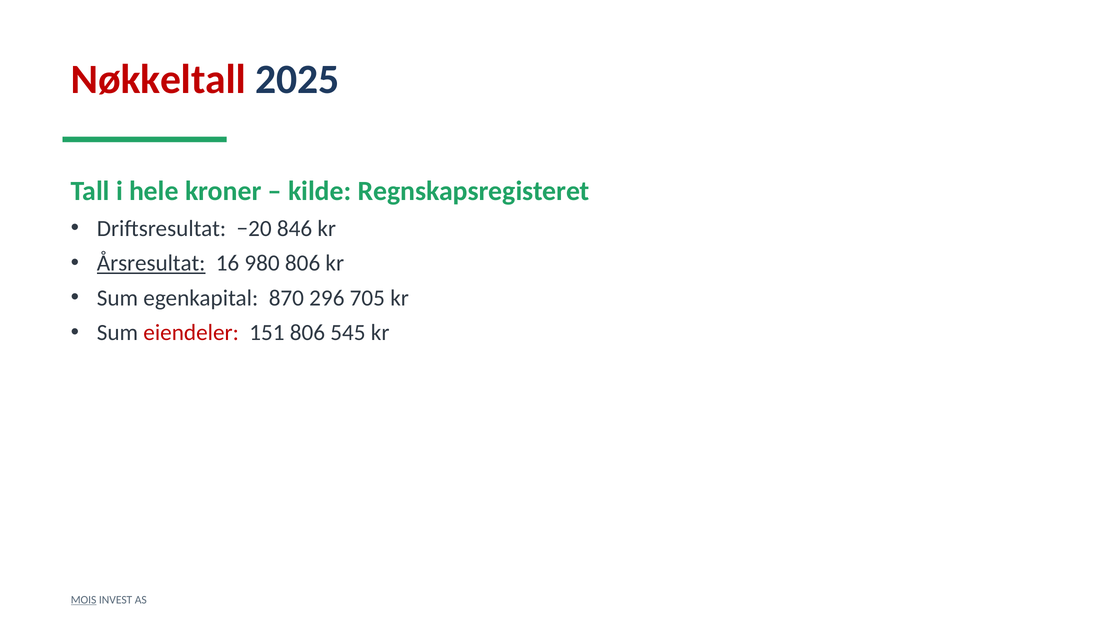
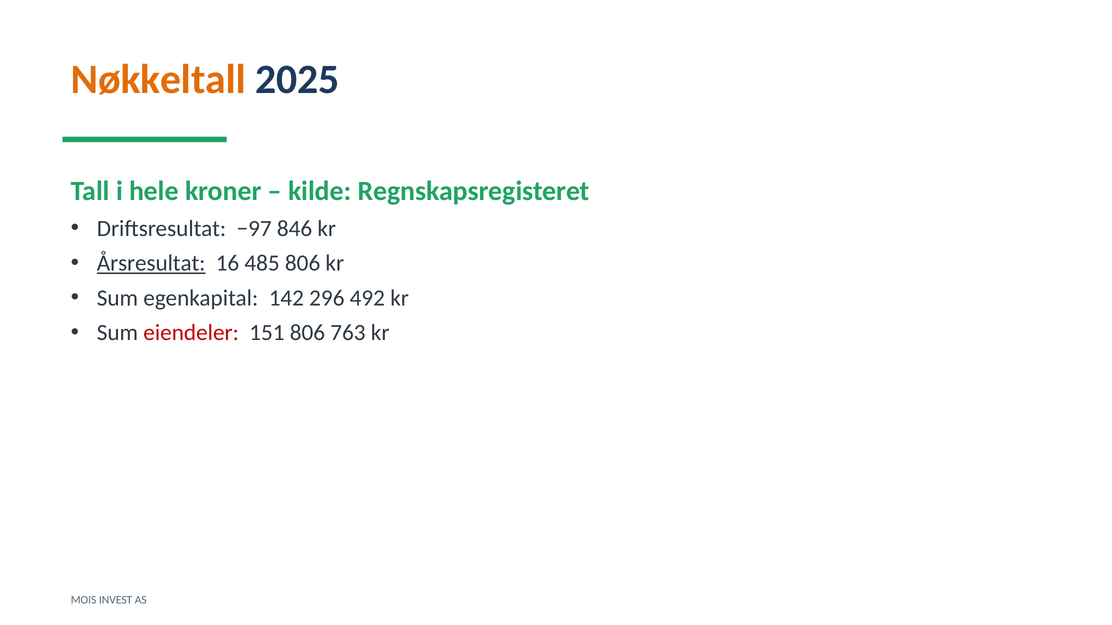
Nøkkeltall colour: red -> orange (158, 79)
−20: −20 -> −97 (254, 229)
980: 980 -> 485 (262, 263)
870: 870 -> 142 (286, 298)
705: 705 -> 492 (367, 298)
545: 545 -> 763 (348, 333)
MOIS underline: present -> none (84, 600)
